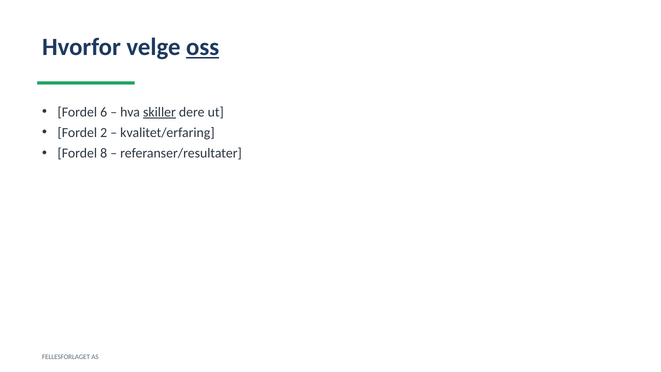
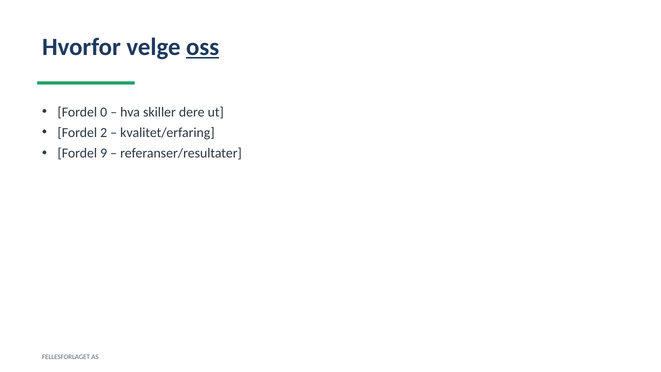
6: 6 -> 0 (104, 112)
skiller underline: present -> none (159, 112)
8: 8 -> 9 (104, 153)
